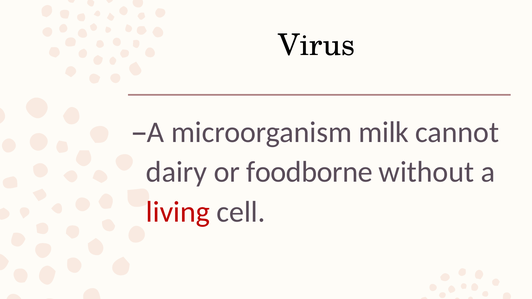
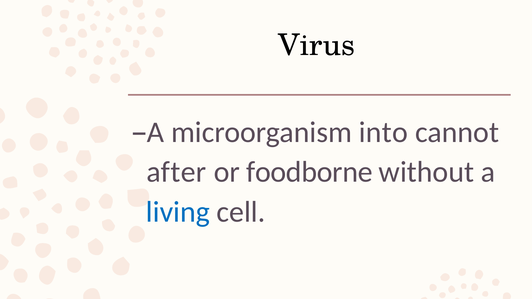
milk: milk -> into (383, 132)
dairy: dairy -> after (176, 172)
living colour: red -> blue (178, 212)
